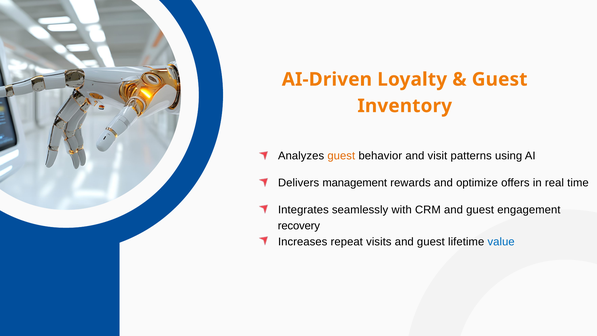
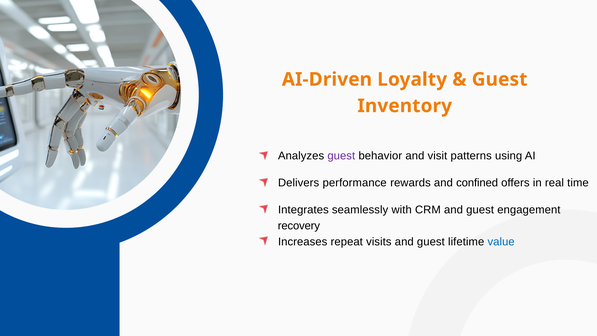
guest colour: orange -> purple (341, 156)
management: management -> performance (355, 183)
optimize: optimize -> confined (477, 183)
